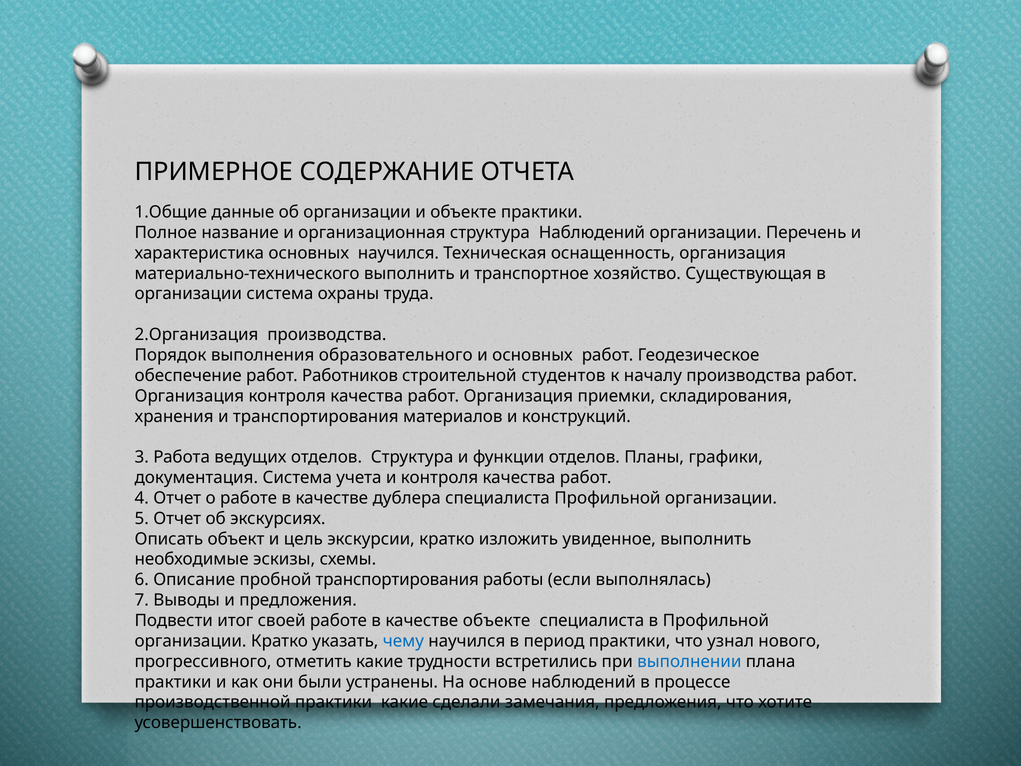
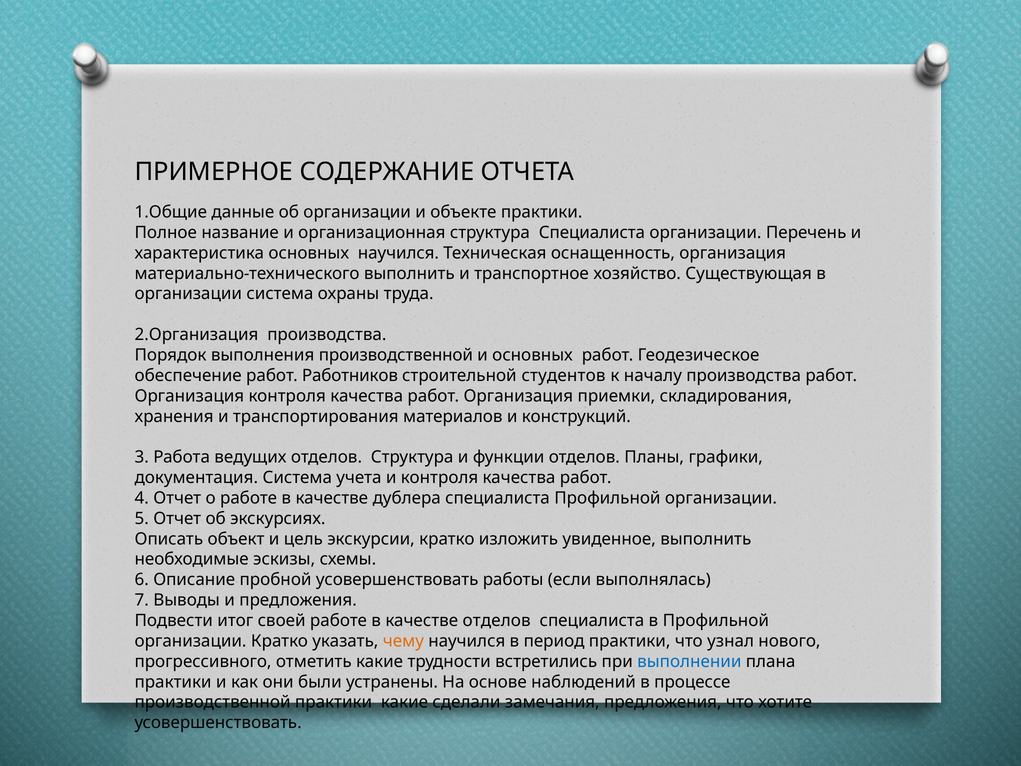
структура Наблюдений: Наблюдений -> Специалиста (592, 232)
выполнения образовательного: образовательного -> производственной (396, 355)
пробной транспортирования: транспортирования -> усовершенствовать (397, 580)
качестве объекте: объекте -> отделов (497, 620)
чему colour: blue -> orange (403, 641)
